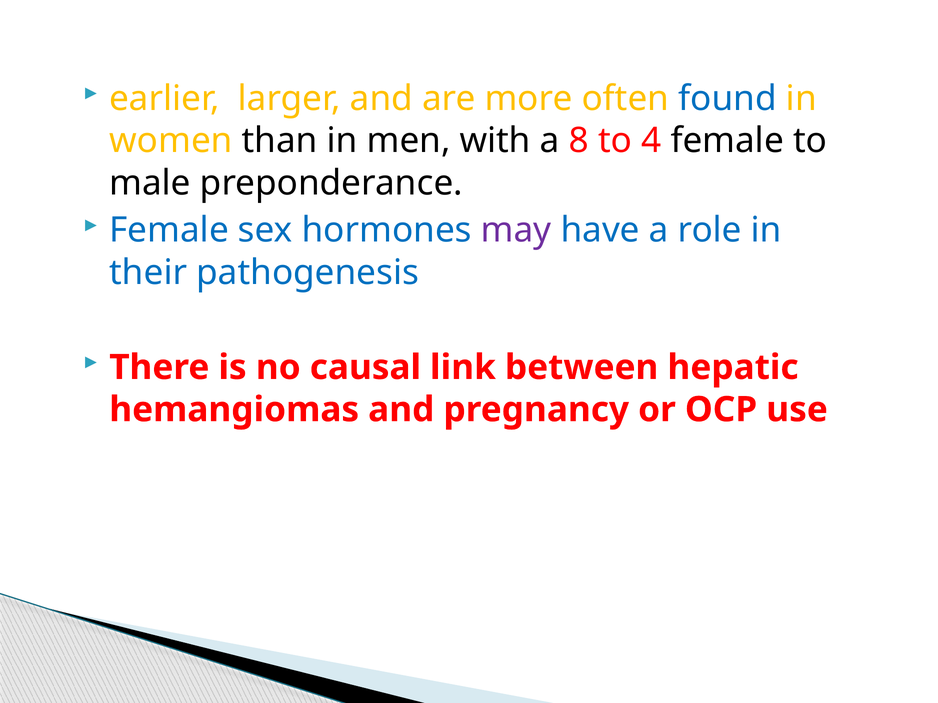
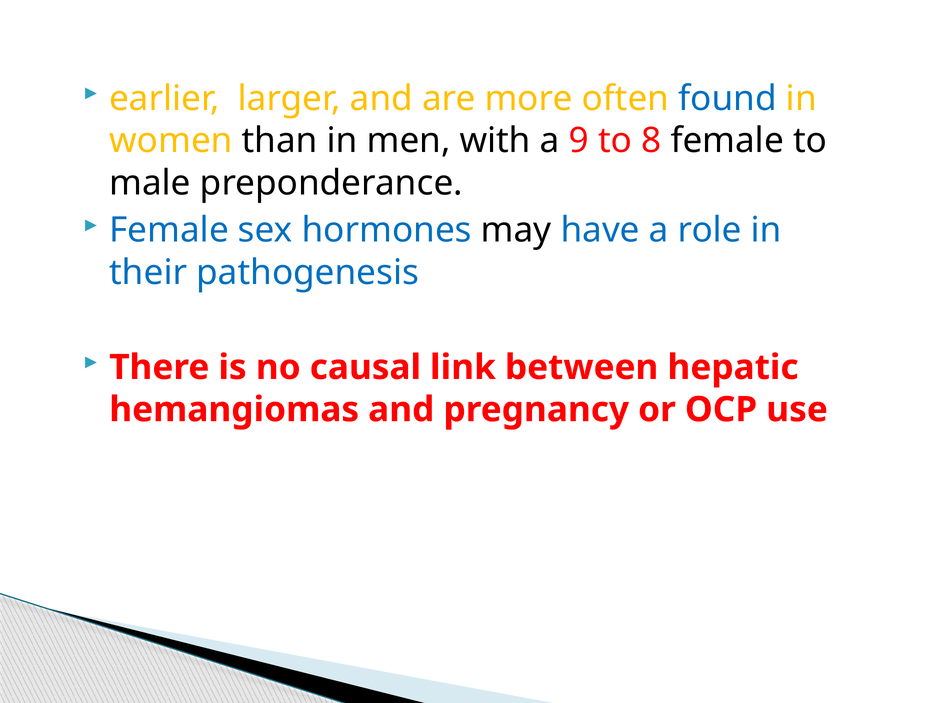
8: 8 -> 9 (579, 141)
4: 4 -> 8 (651, 141)
may colour: purple -> black (516, 230)
